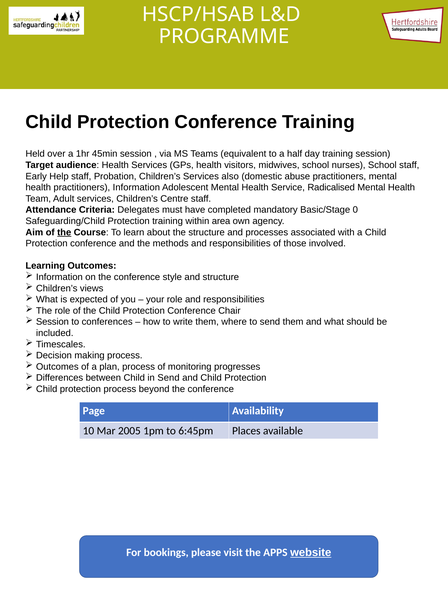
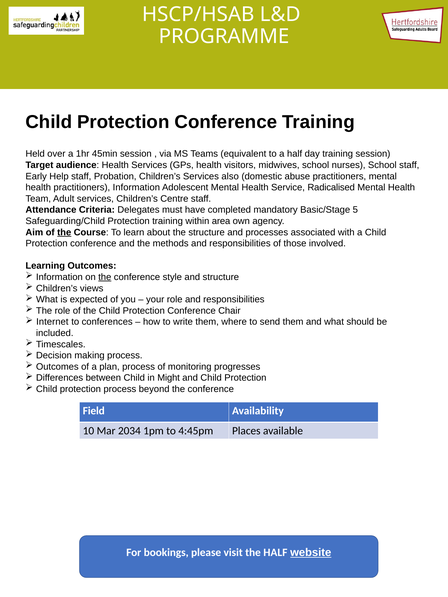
0: 0 -> 5 (355, 210)
the underline: none -> present (105, 277)
Session: Session -> Internet (52, 322)
in Send: Send -> Might (169, 378)
Page: Page -> Field (94, 411)
2005: 2005 -> 2034 (129, 431)
6:45pm: 6:45pm -> 4:45pm (196, 431)
the APPS: APPS -> HALF (275, 553)
